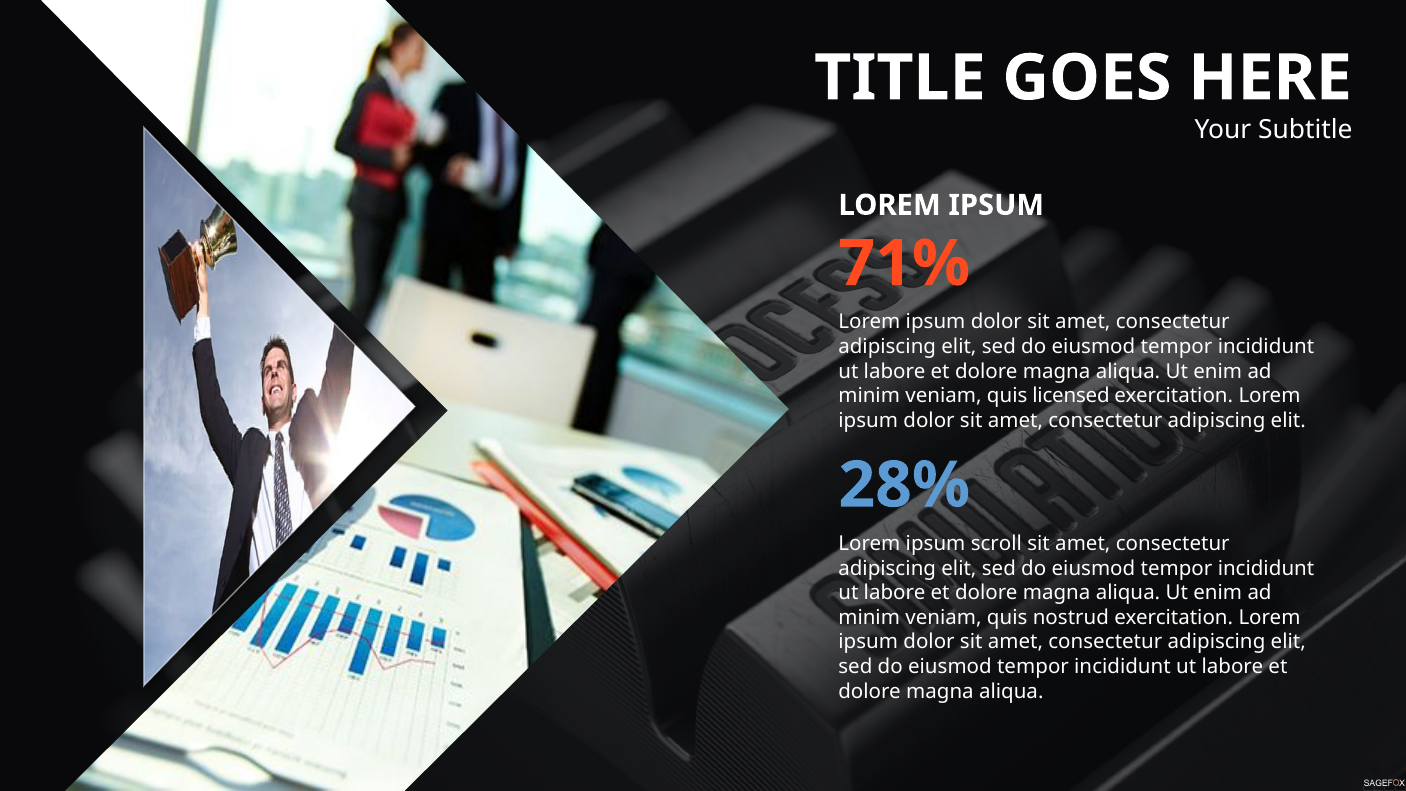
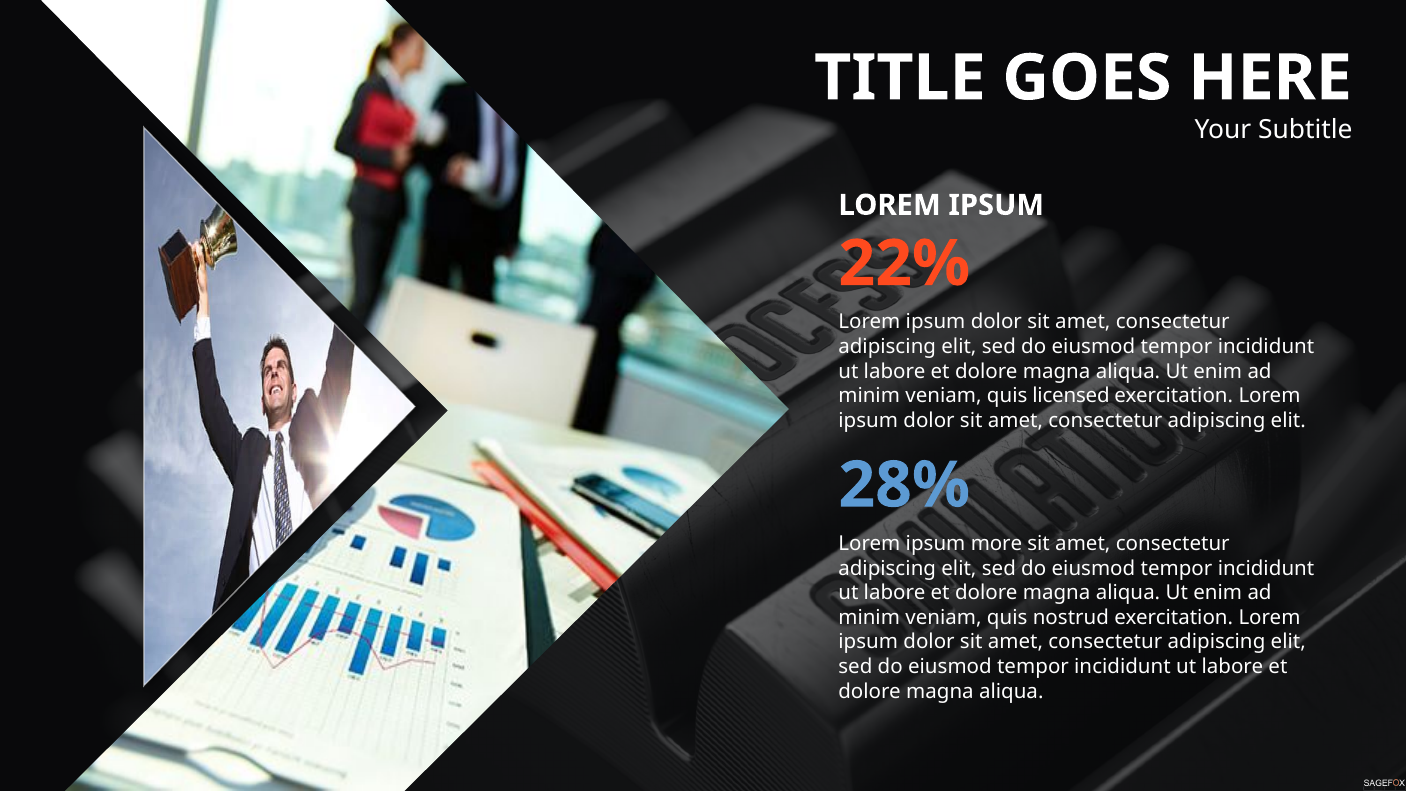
71%: 71% -> 22% (904, 264)
scroll: scroll -> more (996, 544)
